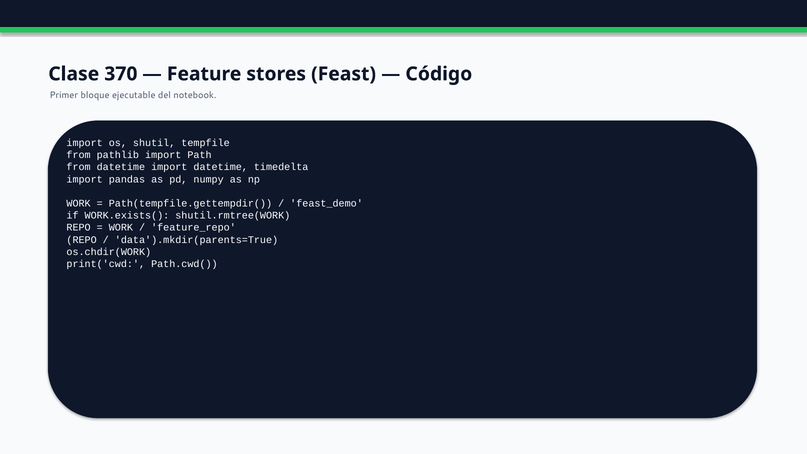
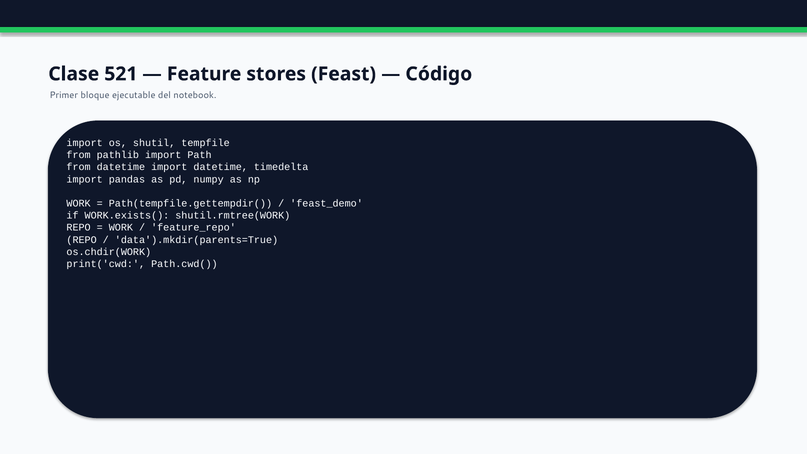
370: 370 -> 521 (121, 74)
